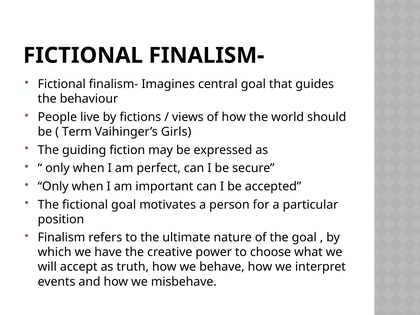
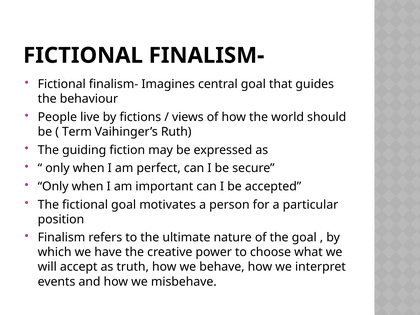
Girls: Girls -> Ruth (176, 132)
